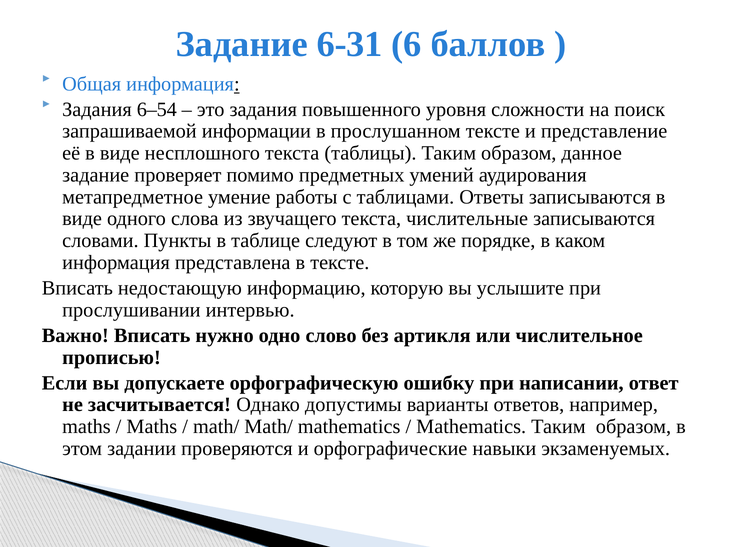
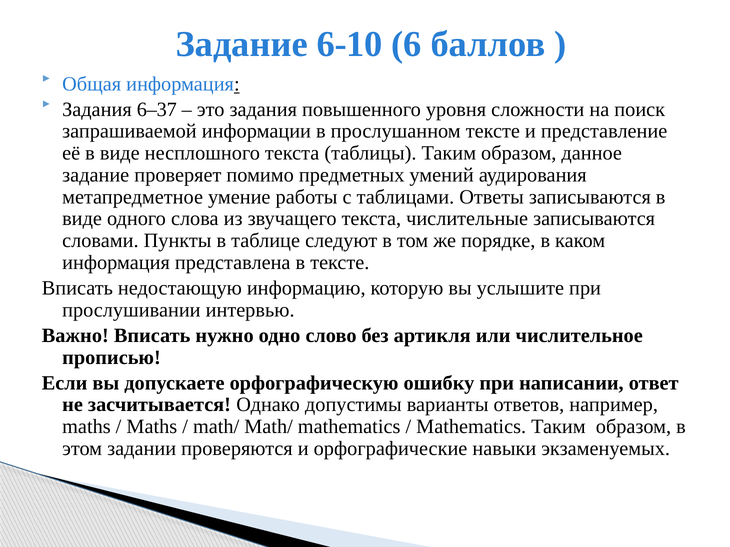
6-31: 6-31 -> 6-10 (350, 44)
6–54: 6–54 -> 6–37 (157, 110)
